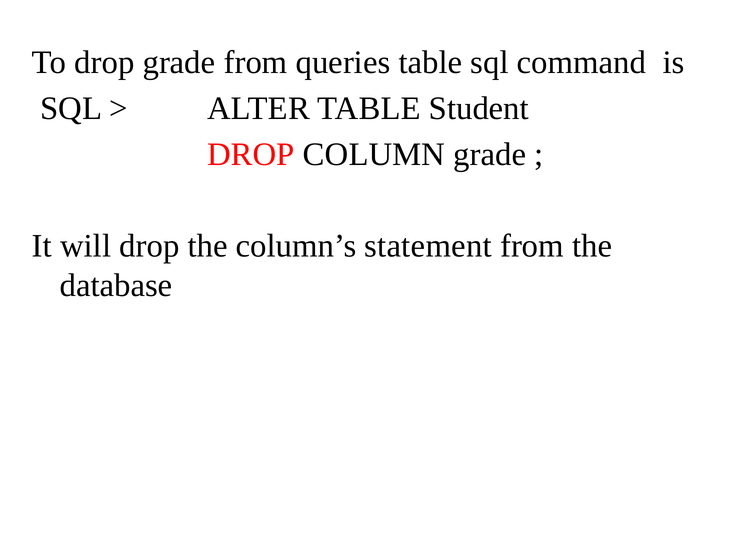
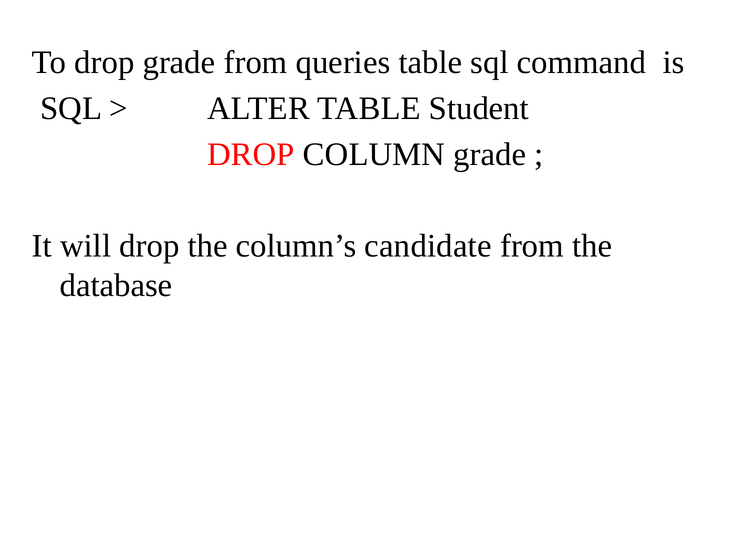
statement: statement -> candidate (428, 246)
